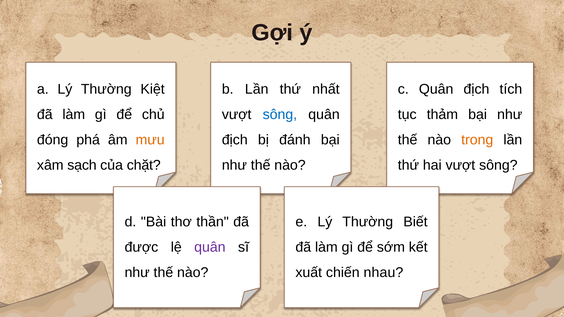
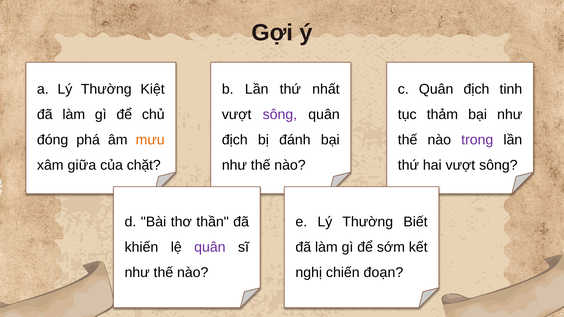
tích: tích -> tinh (511, 89)
sông colour: blue -> purple (280, 115)
trong colour: orange -> purple (477, 140)
sạch: sạch -> giữa (82, 165)
được: được -> khiến (141, 247)
xuất: xuất -> nghị (309, 273)
nhau: nhau -> đoạn (383, 273)
